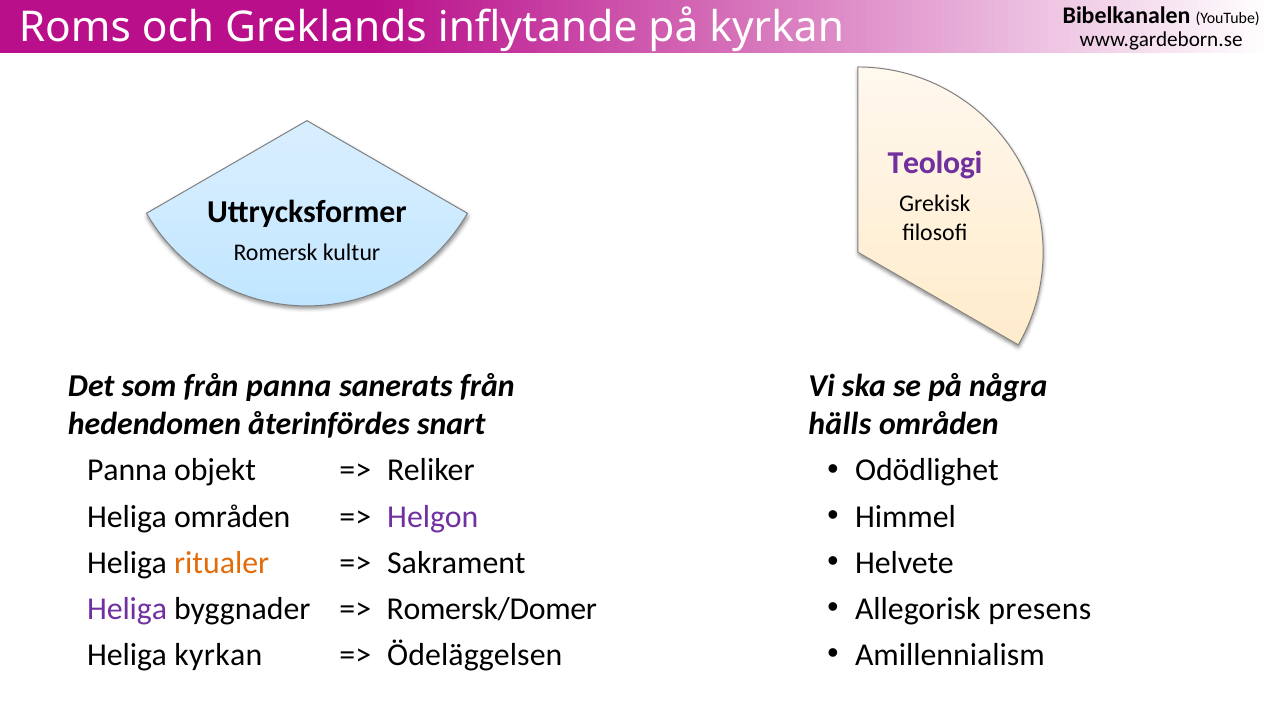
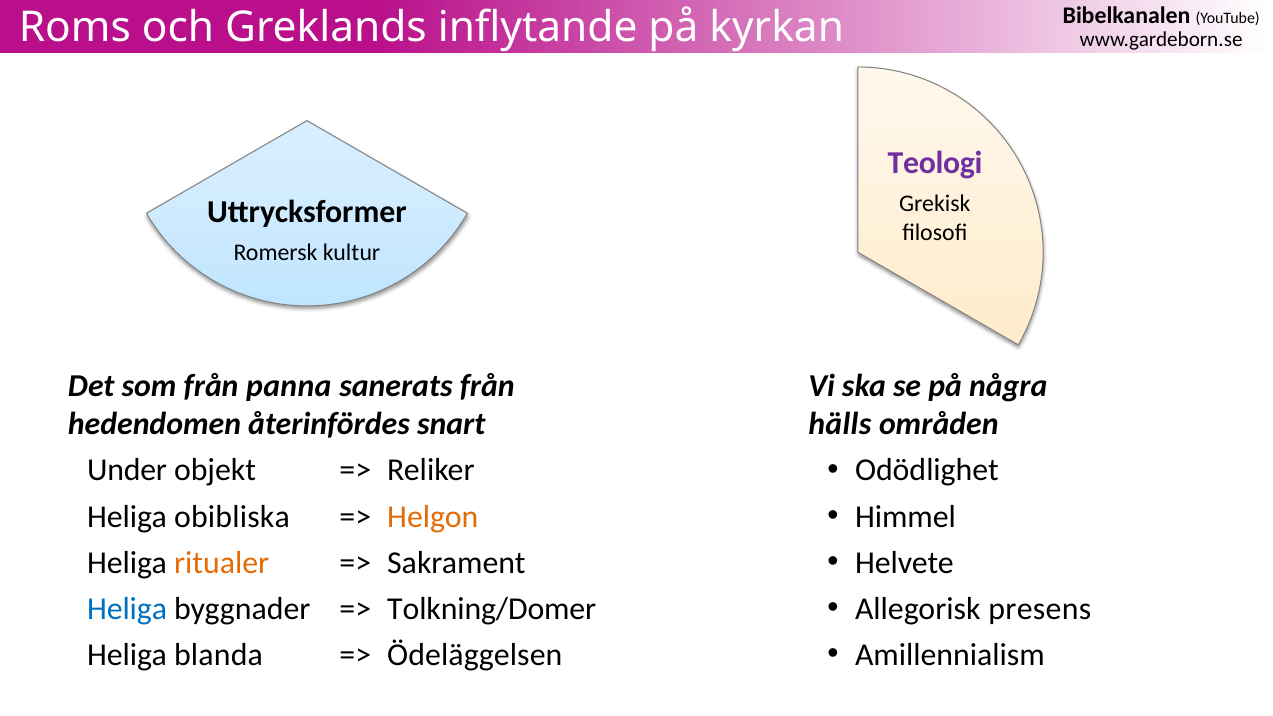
Panna: Panna -> Under (127, 471)
Heliga områden: områden -> obibliska (232, 517)
Helgon colour: purple -> orange (433, 517)
Heliga colour: purple -> blue (127, 609)
Romersk/Domer: Romersk/Domer -> Tolkning/Domer (492, 609)
Heliga kyrkan: kyrkan -> blanda (218, 655)
